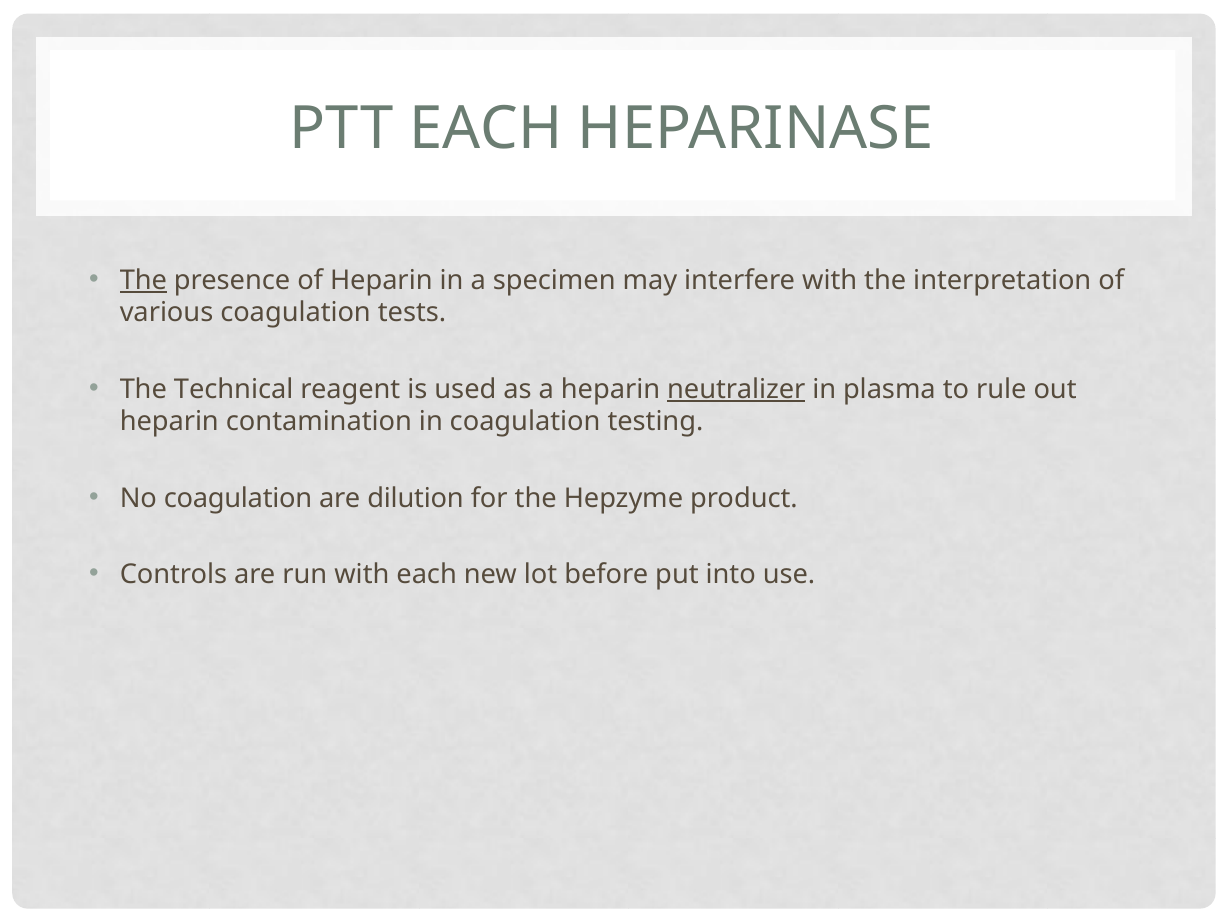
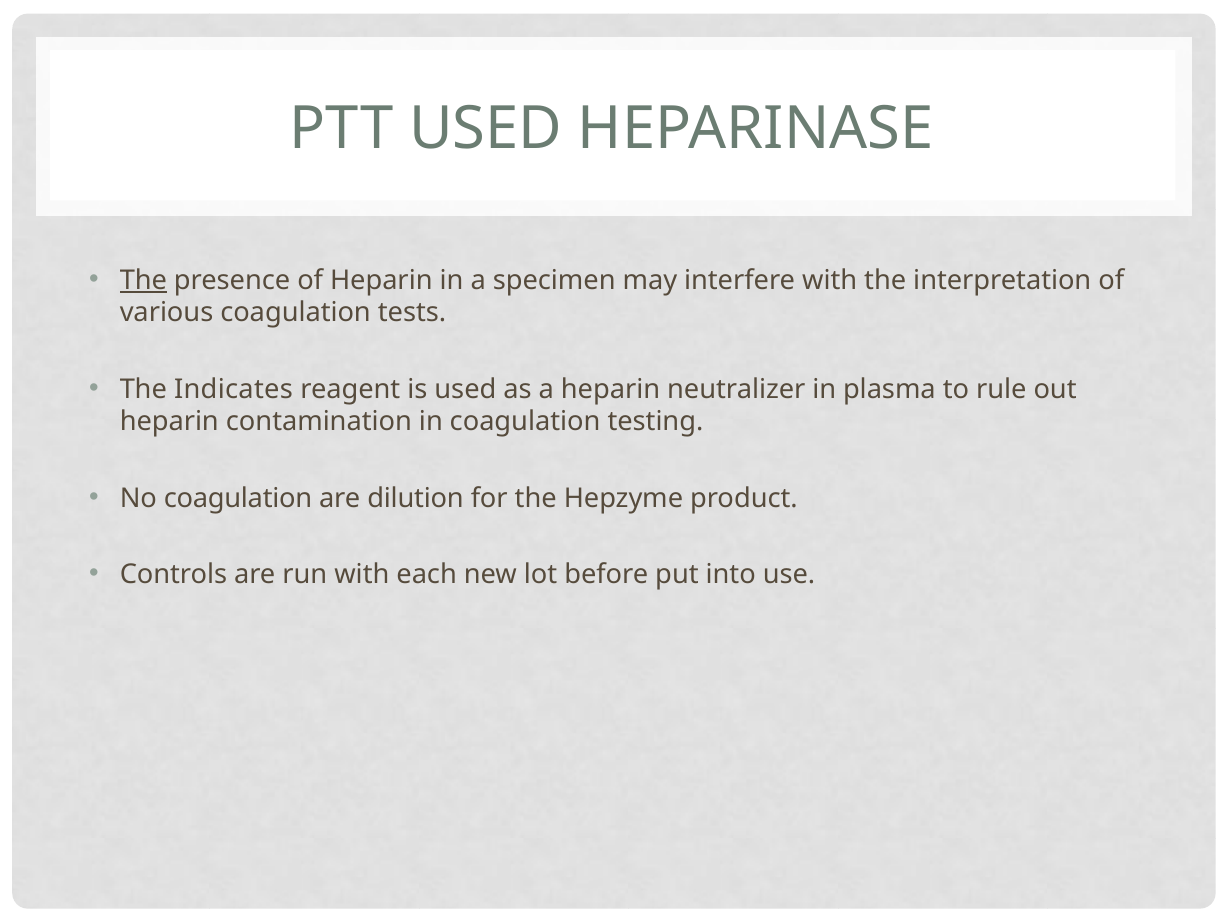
PTT EACH: EACH -> USED (486, 129)
Technical: Technical -> Indicates (233, 389)
neutralizer underline: present -> none (736, 389)
